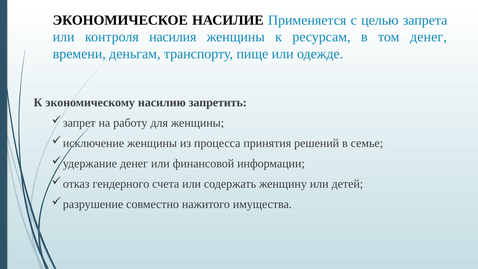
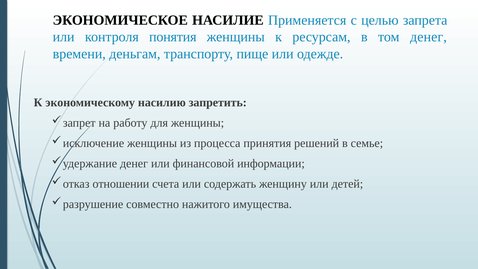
насилия: насилия -> понятия (173, 37)
гендерного: гендерного -> отношении (121, 184)
